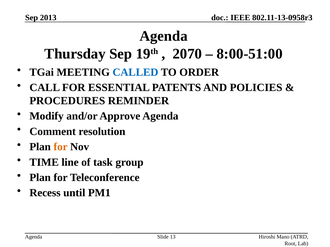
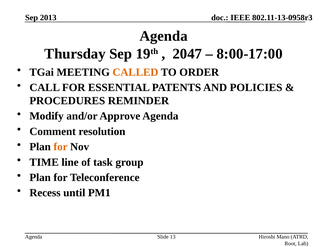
2070: 2070 -> 2047 (187, 54)
8:00-51:00: 8:00-51:00 -> 8:00-17:00 (250, 54)
CALLED colour: blue -> orange (135, 72)
